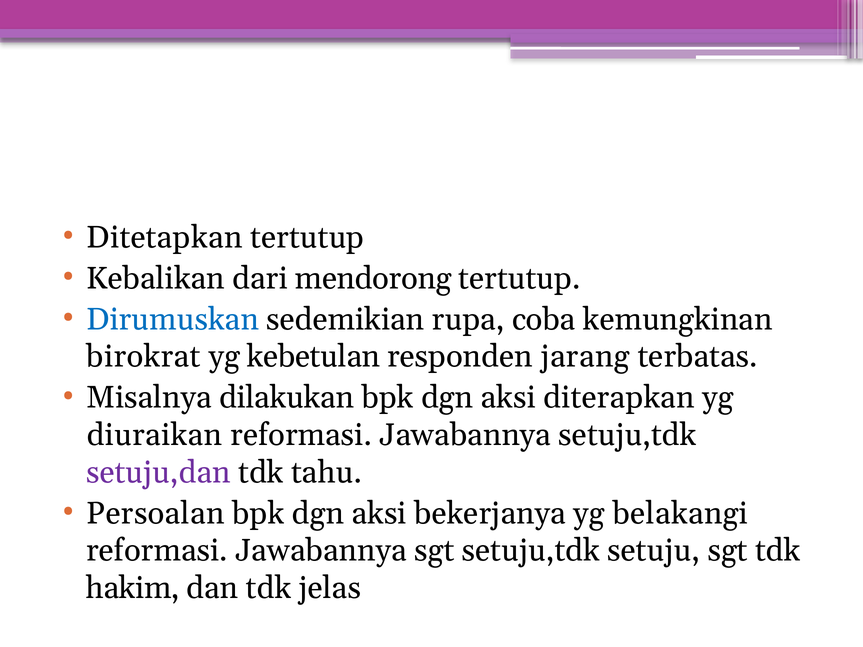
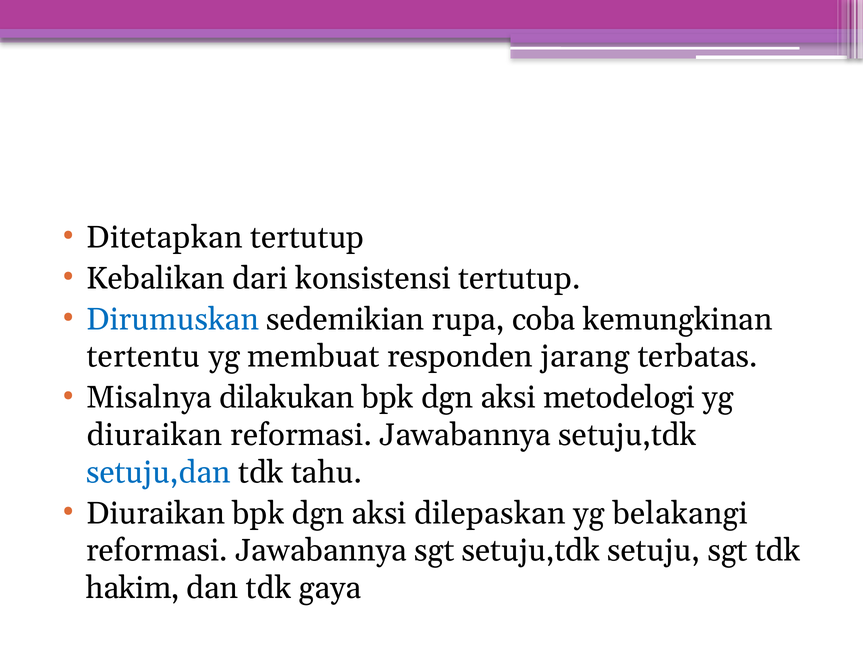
mendorong: mendorong -> konsistensi (373, 278)
birokrat: birokrat -> tertentu (143, 357)
kebetulan: kebetulan -> membuat (313, 357)
diterapkan: diterapkan -> metodelogi (619, 398)
setuju,dan colour: purple -> blue (158, 472)
Persoalan: Persoalan -> Diuraikan (156, 513)
bekerjanya: bekerjanya -> dilepaskan (490, 513)
jelas: jelas -> gaya (330, 588)
